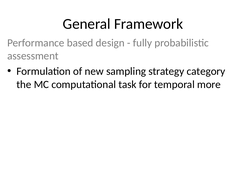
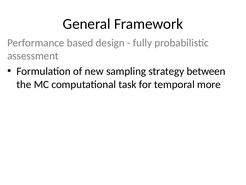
category: category -> between (206, 71)
